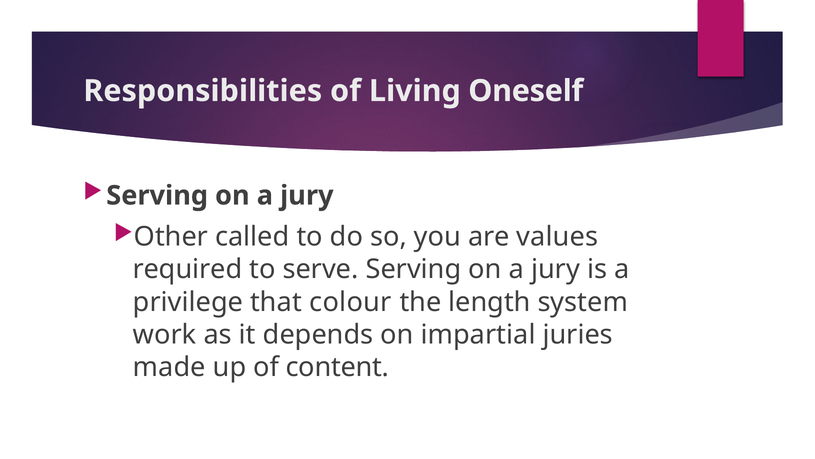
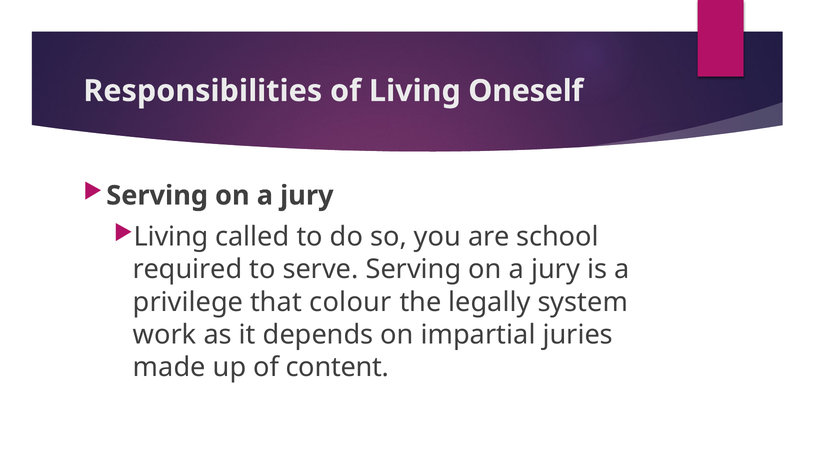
Other: Other -> Living (171, 236)
values: values -> school (557, 236)
length: length -> legally (489, 302)
